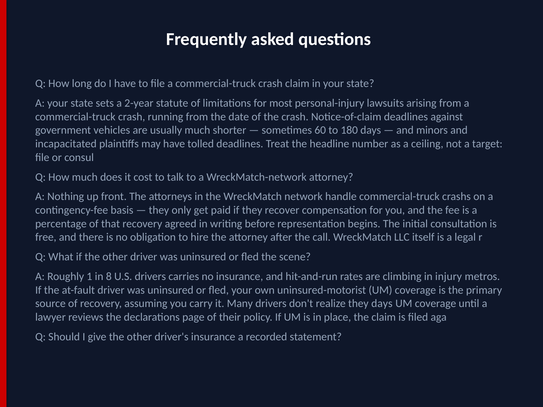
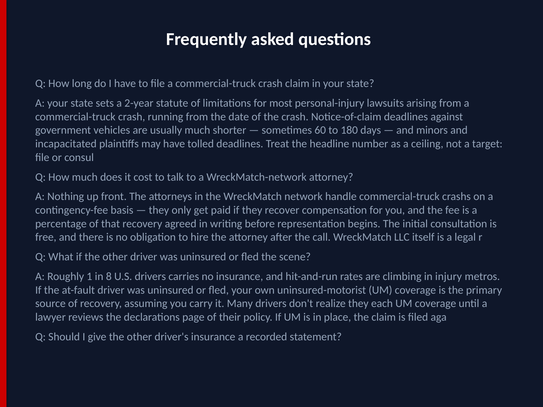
they days: days -> each (382, 304)
